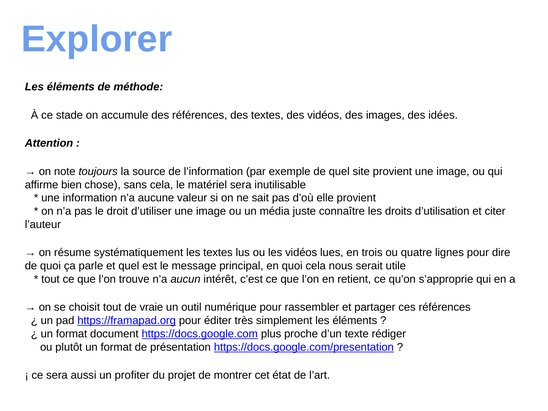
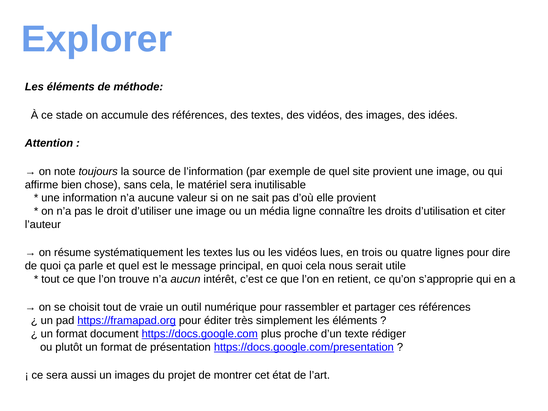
juste: juste -> ligne (304, 211)
un profiter: profiter -> images (132, 375)
